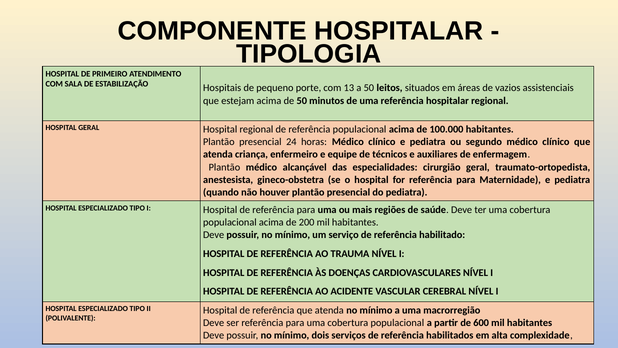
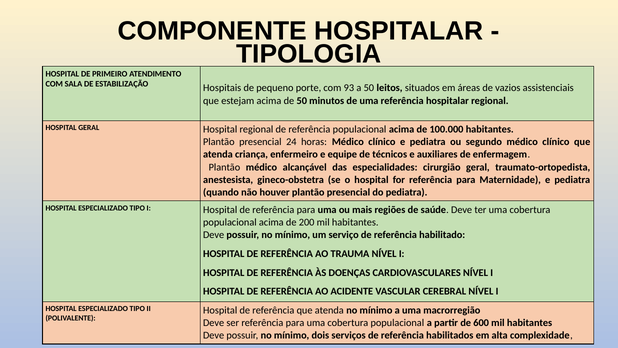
13: 13 -> 93 (349, 88)
